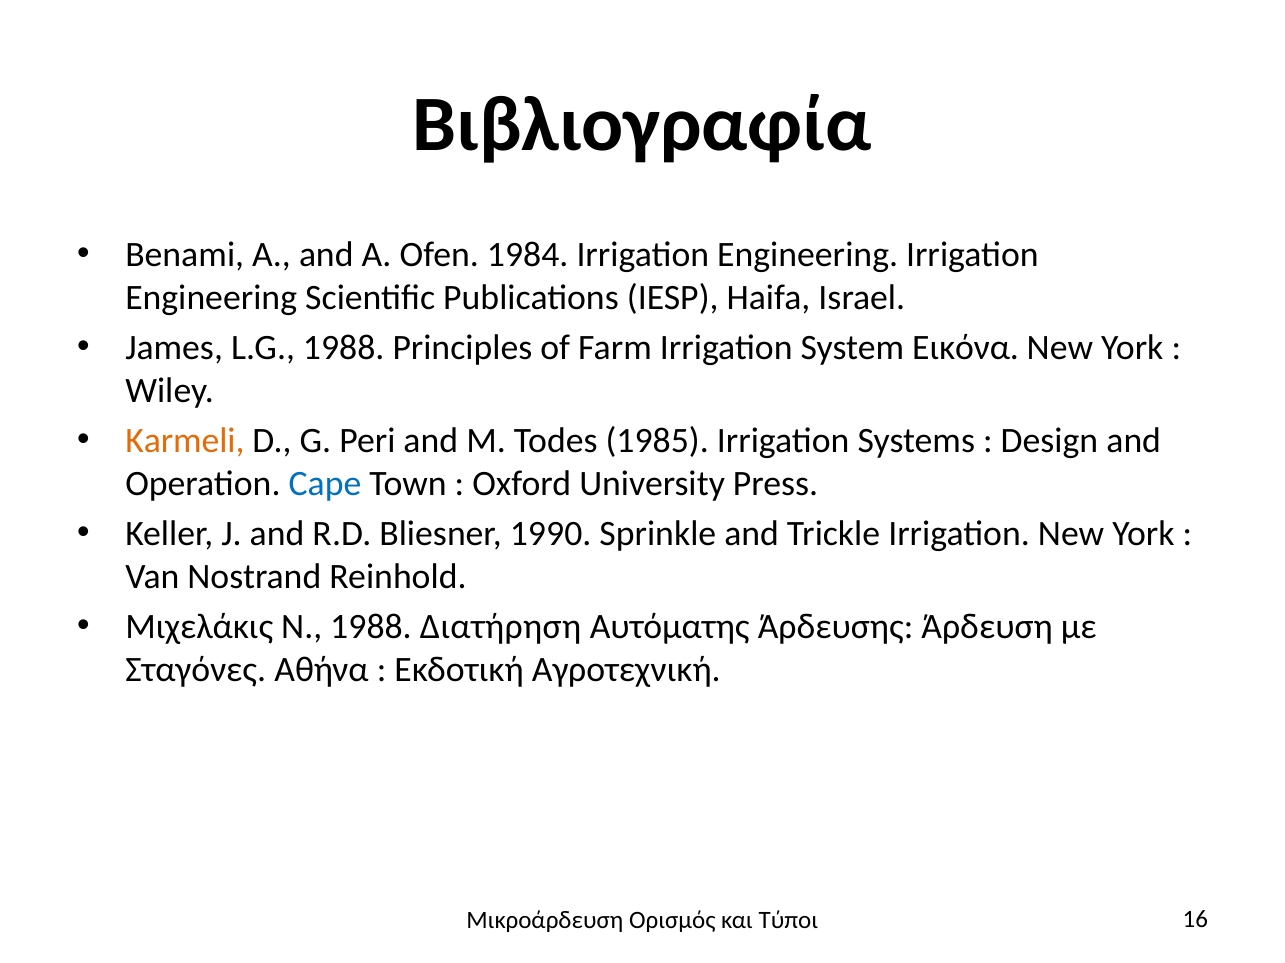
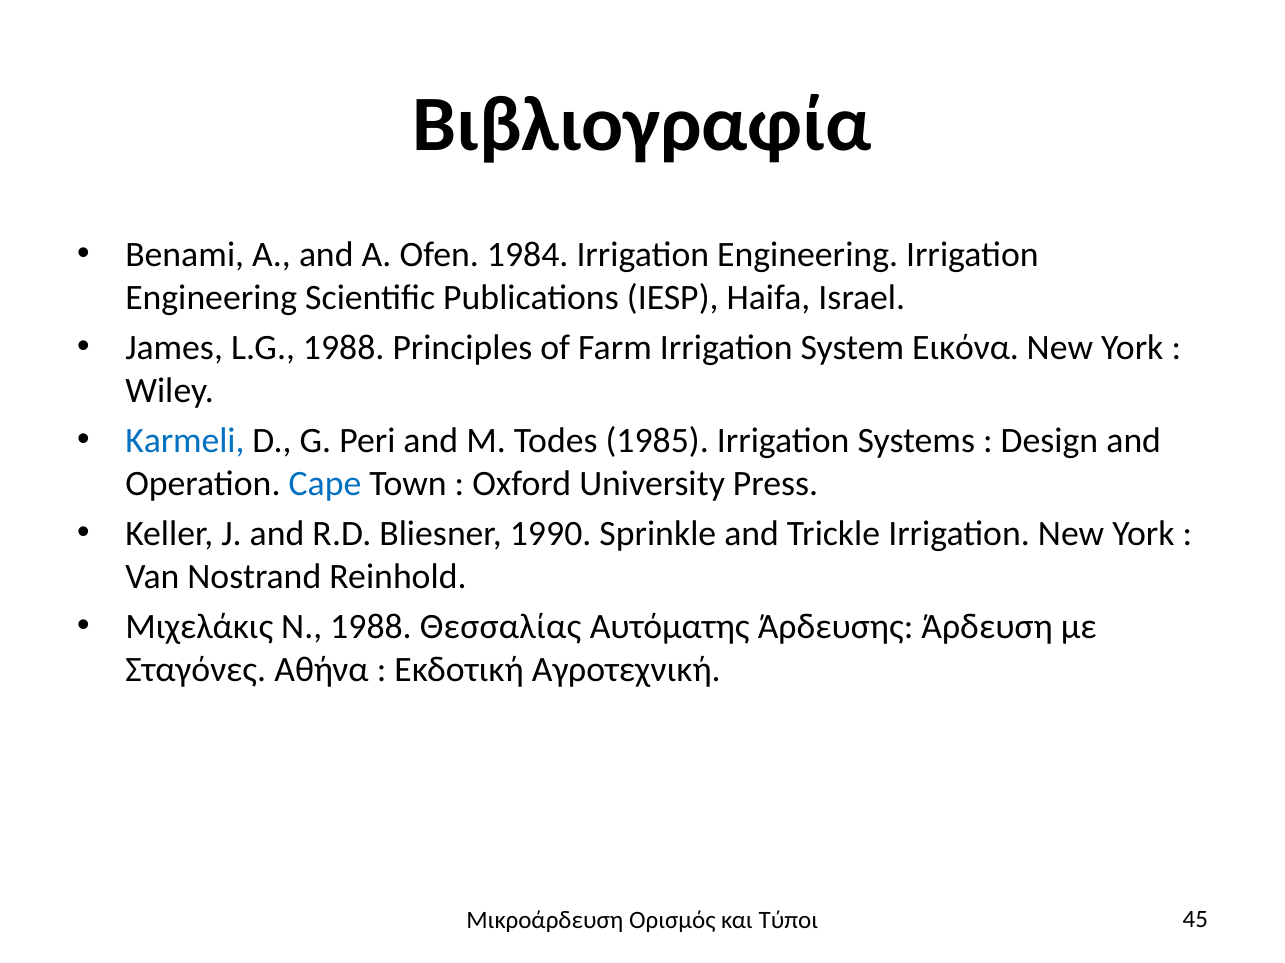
Karmeli colour: orange -> blue (185, 441)
Διατήρηση: Διατήρηση -> Θεσσαλίας (501, 627)
16: 16 -> 45 (1195, 920)
